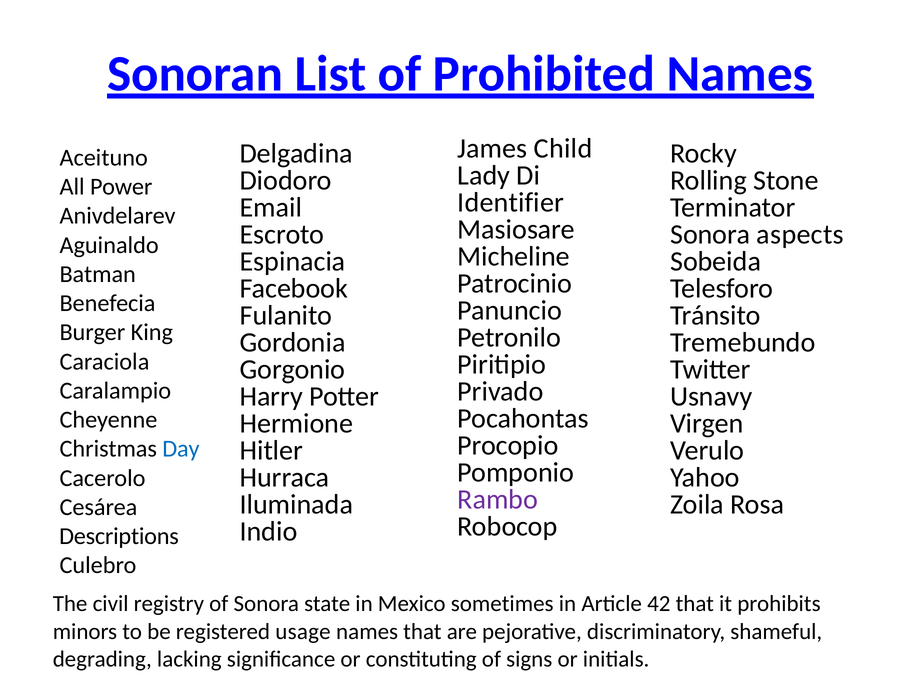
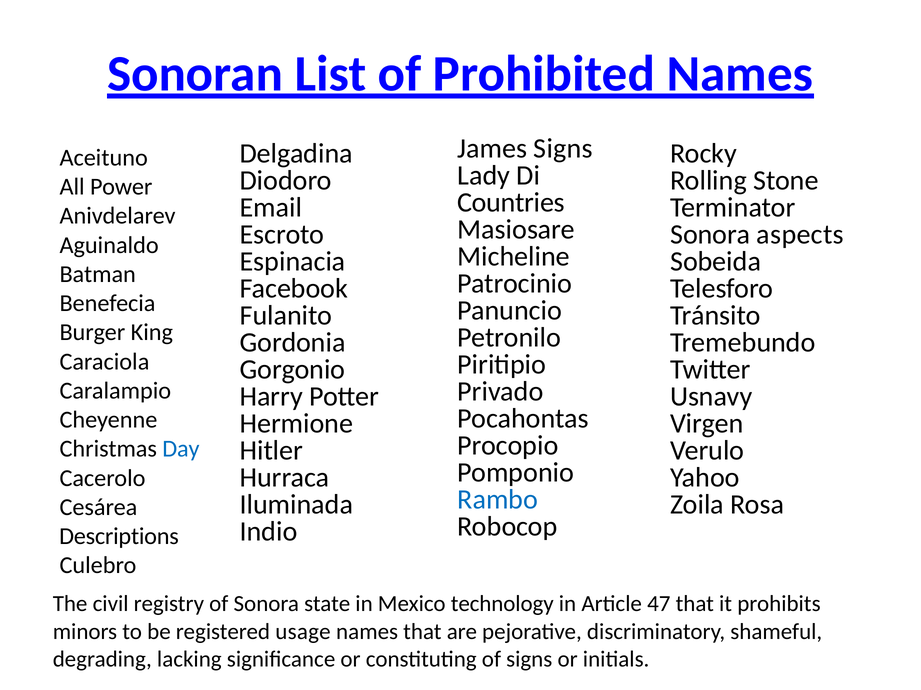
James Child: Child -> Signs (563, 149)
Identifier: Identifier -> Countries (511, 203)
Rambo colour: purple -> blue (498, 500)
sometimes: sometimes -> technology (502, 604)
42: 42 -> 47 (659, 604)
